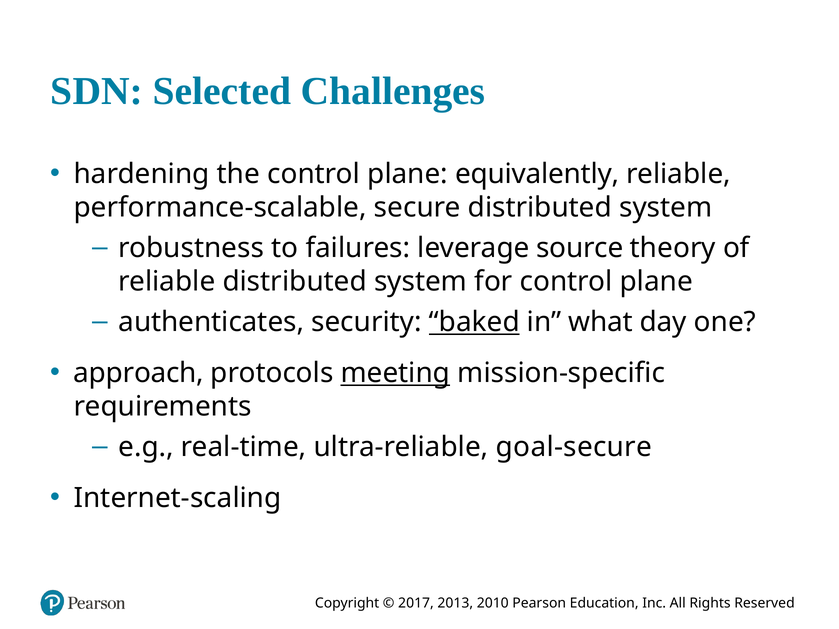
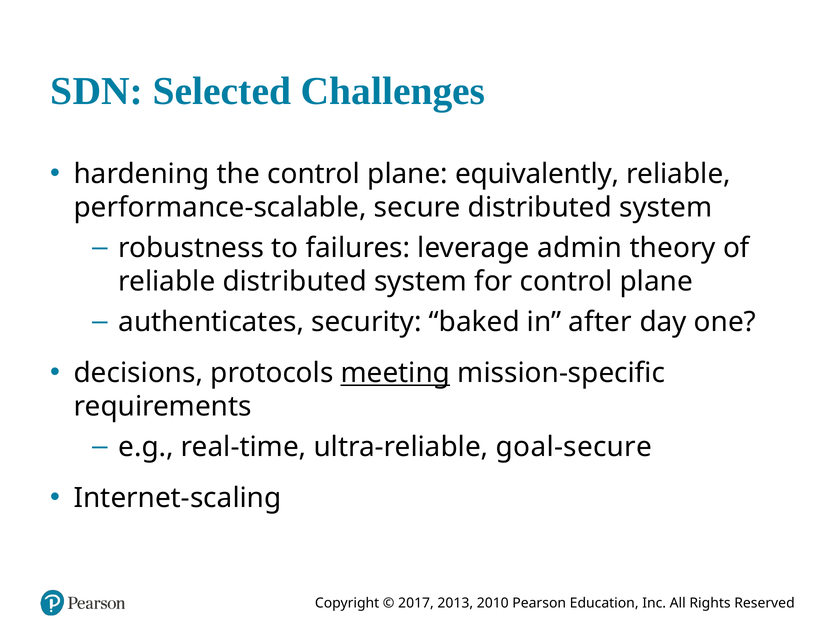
source: source -> admin (580, 248)
baked underline: present -> none (474, 322)
what: what -> after (600, 322)
approach: approach -> decisions (138, 373)
